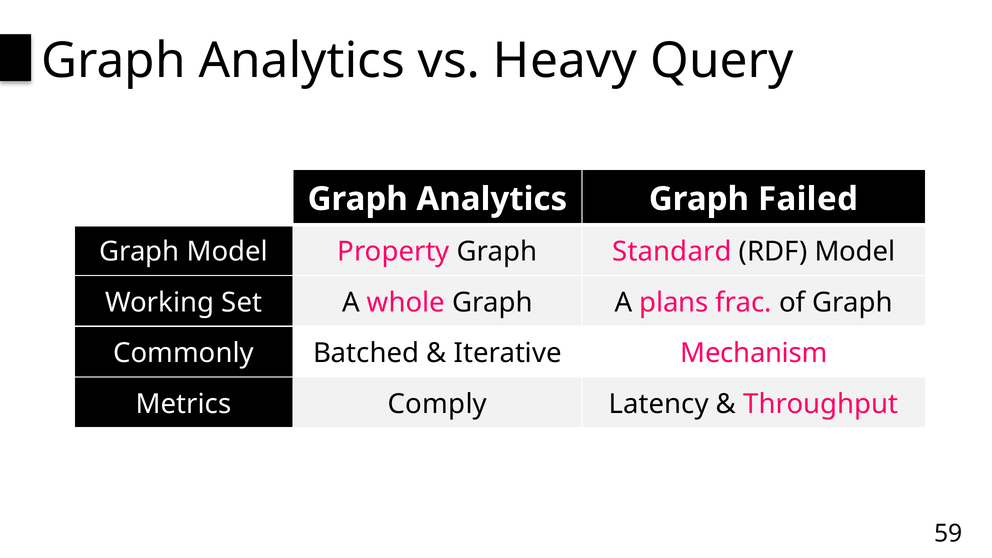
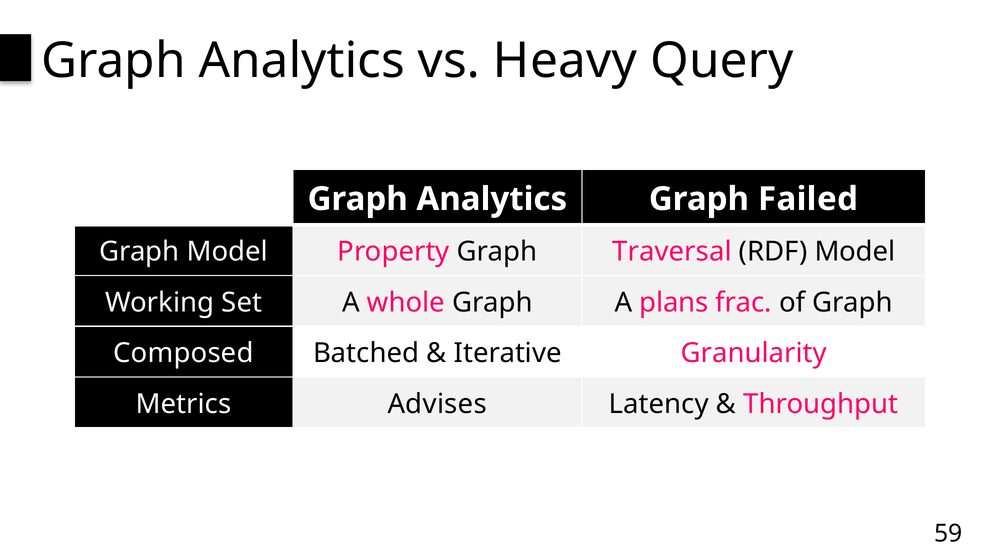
Standard: Standard -> Traversal (672, 252)
Commonly: Commonly -> Composed (183, 353)
Mechanism: Mechanism -> Granularity (754, 353)
Comply: Comply -> Advises (437, 404)
